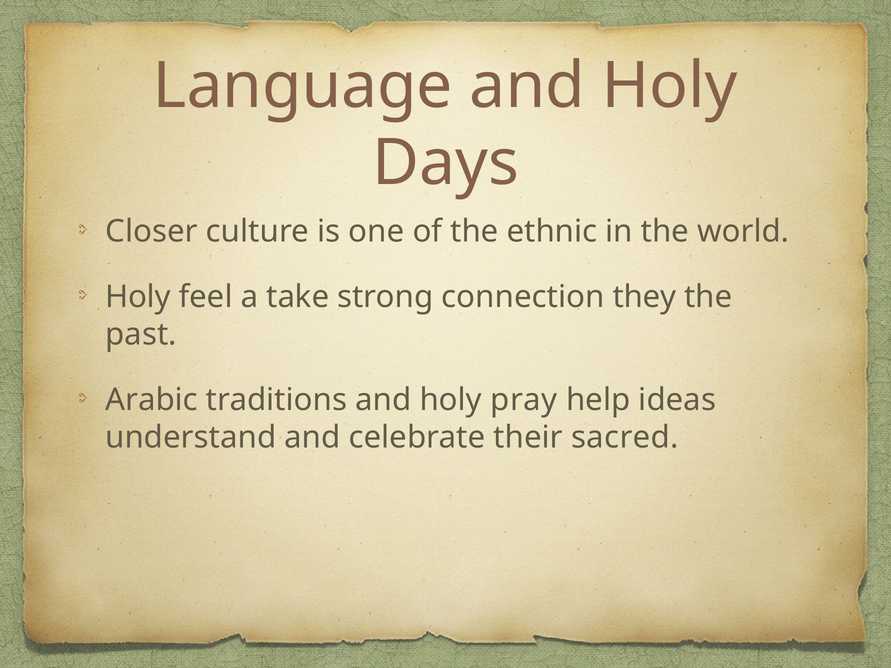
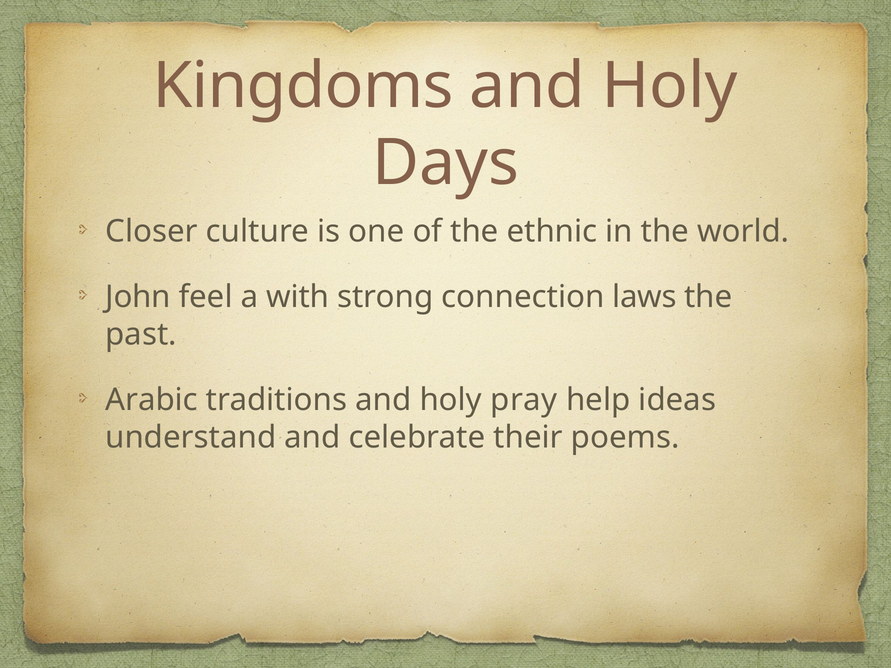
Language: Language -> Kingdoms (303, 86)
Holy: Holy -> John (138, 297)
take: take -> with (298, 297)
they: they -> laws (644, 297)
sacred: sacred -> poems (625, 438)
